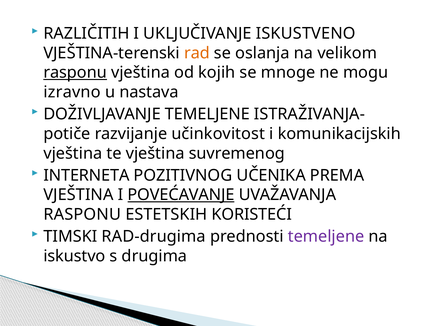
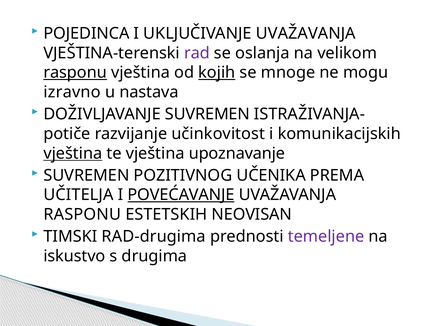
RAZLIČITIH: RAZLIČITIH -> POJEDINCA (86, 33)
UKLJUČIVANJE ISKUSTVENO: ISKUSTVENO -> UVAŽAVANJA (306, 33)
rad colour: orange -> purple (197, 53)
kojih underline: none -> present (217, 73)
DOŽIVLJAVANJE TEMELJENE: TEMELJENE -> SUVREMEN (207, 114)
vještina underline: none -> present (73, 153)
suvremenog: suvremenog -> upoznavanje (237, 153)
INTERNETA: INTERNETA -> SUVREMEN (86, 175)
VJEŠTINA: VJEŠTINA -> UČITELJA (78, 195)
KORISTEĆI: KORISTEĆI -> NEOVISAN (252, 215)
